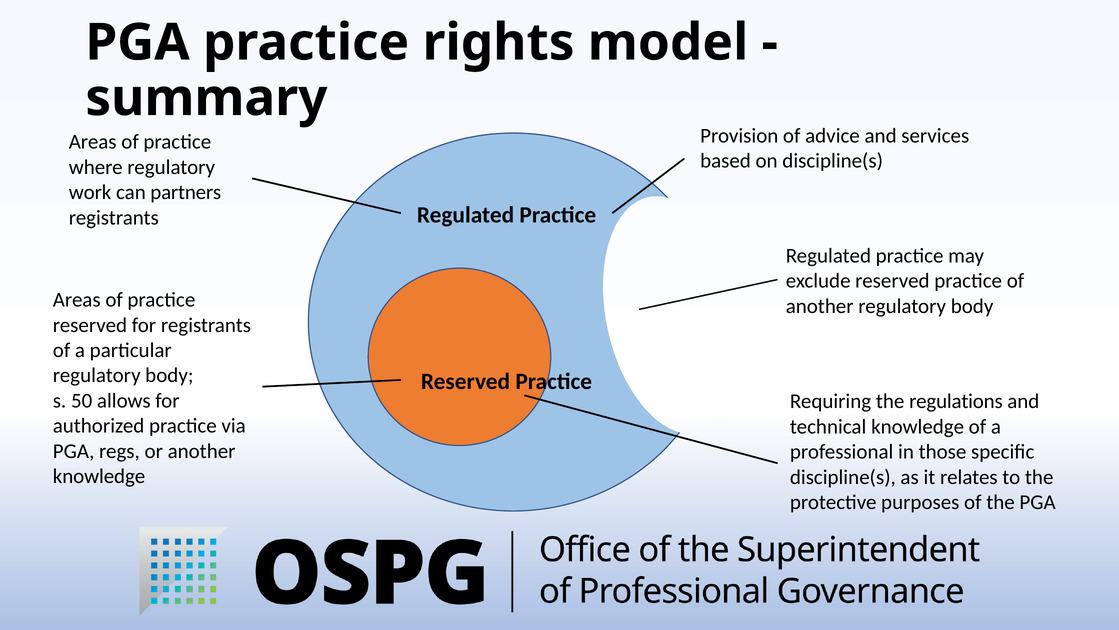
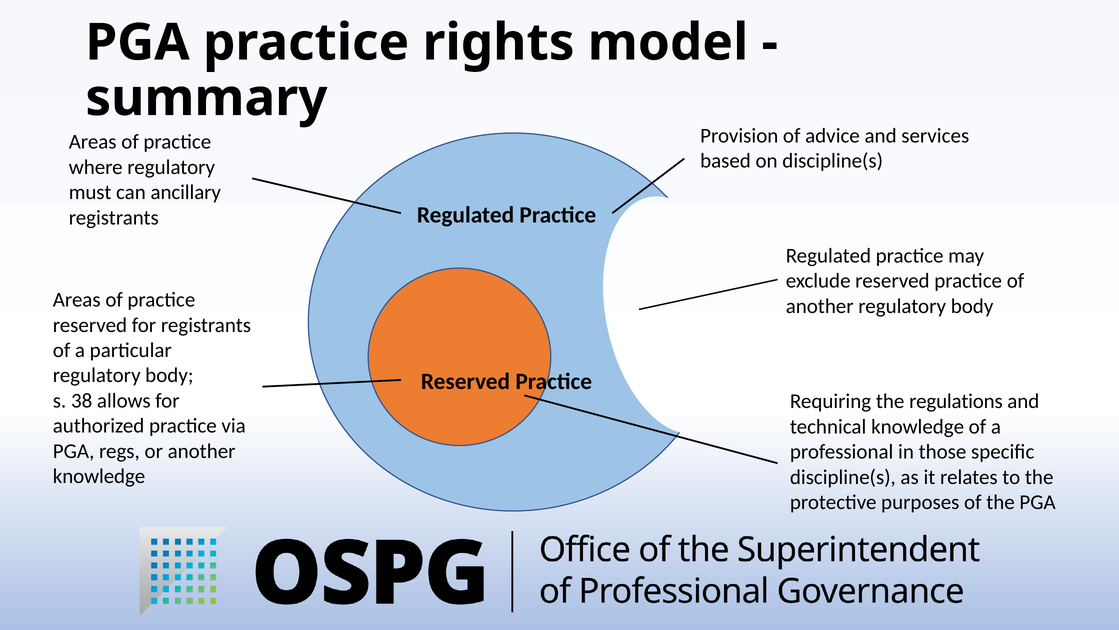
work: work -> must (90, 192)
partners: partners -> ancillary (186, 192)
50: 50 -> 38 (82, 400)
